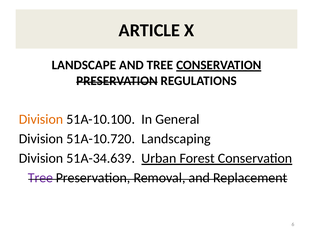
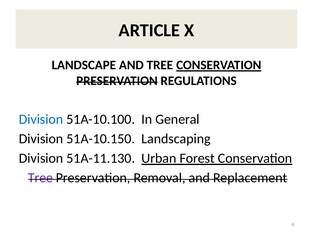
Division colour: orange -> blue (41, 119)
51A-10.720: 51A-10.720 -> 51A-10.150 (101, 139)
51A-34.639: 51A-34.639 -> 51A-11.130 (101, 158)
